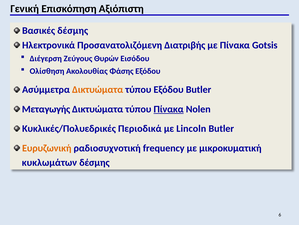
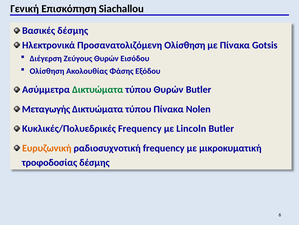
Αξιόπιστη: Αξιόπιστη -> Siachallou (121, 9)
Προσανατολιζόμενη Διατριβής: Διατριβής -> Ολίσθηση (185, 45)
Δικτυώματα colour: orange -> green (98, 89)
τύπου Εξόδου: Εξόδου -> Θυρών (169, 89)
Πίνακα underline: present -> none (169, 109)
Κυκλικές/Πολυεδρικές Περιοδικά: Περιοδικά -> Frequency (140, 128)
κυκλωμάτων: κυκλωμάτων -> τροφοδοσίας (49, 162)
